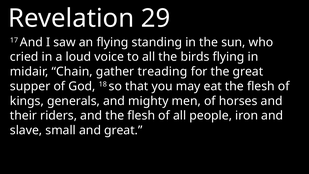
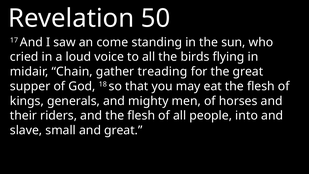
29: 29 -> 50 (156, 18)
an flying: flying -> come (112, 42)
iron: iron -> into (247, 116)
